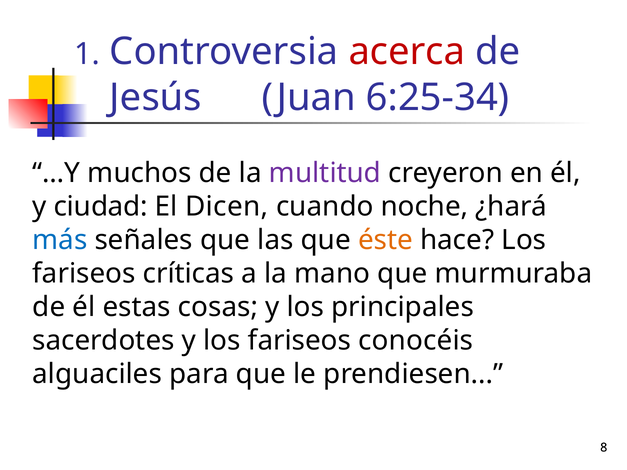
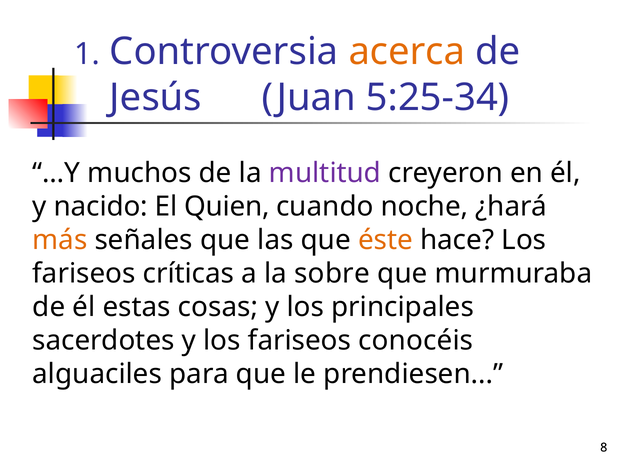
acerca colour: red -> orange (407, 52)
6:25-34: 6:25-34 -> 5:25-34 (438, 98)
ciudad: ciudad -> nacido (101, 207)
Dicen: Dicen -> Quien (227, 207)
más colour: blue -> orange (60, 240)
mano: mano -> sobre (332, 274)
